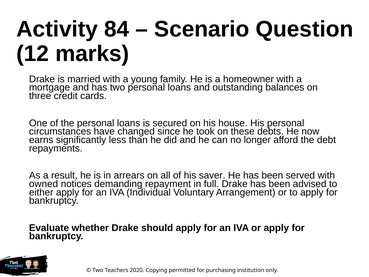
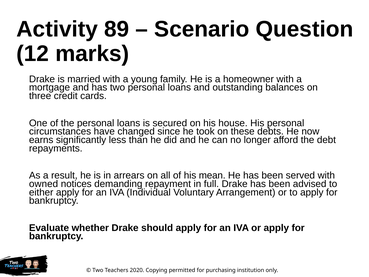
84: 84 -> 89 (117, 29)
saver: saver -> mean (212, 175)
